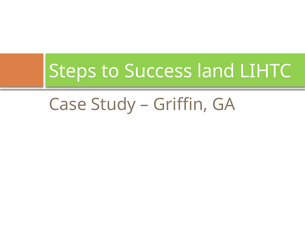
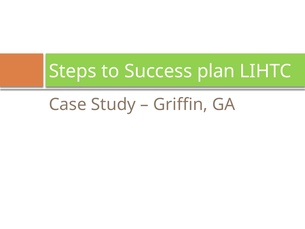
land: land -> plan (216, 71)
